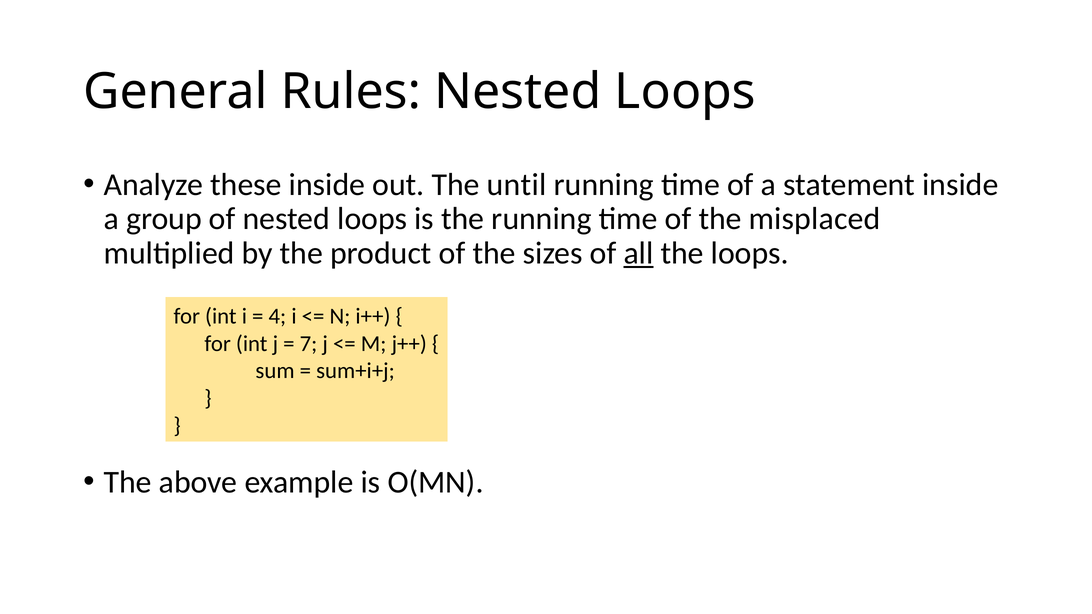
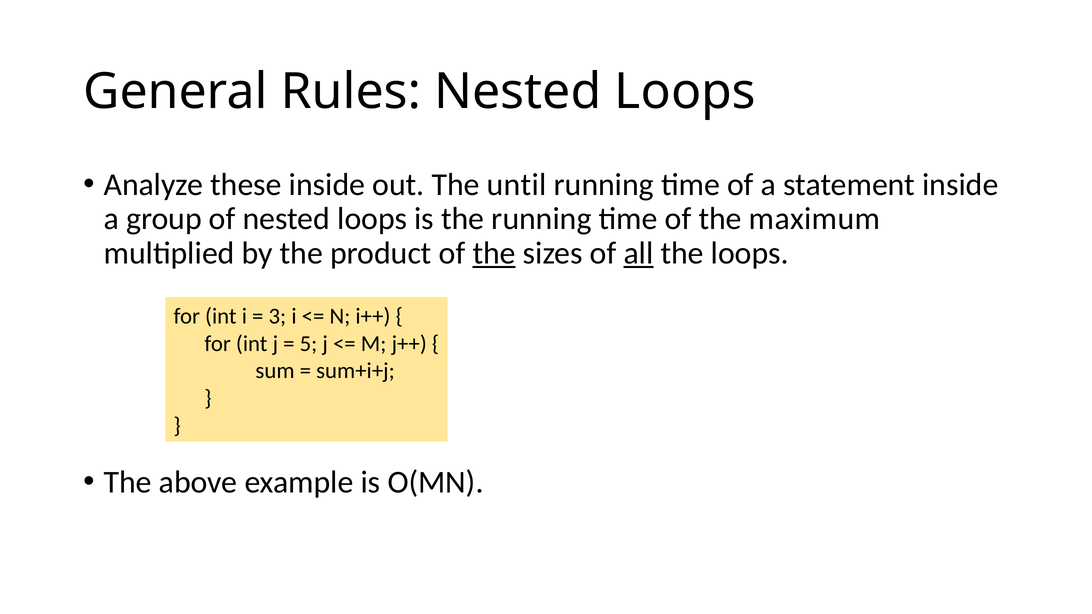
misplaced: misplaced -> maximum (815, 219)
the underline: none -> present (494, 253)
4: 4 -> 3 (277, 316)
7: 7 -> 5 (308, 344)
